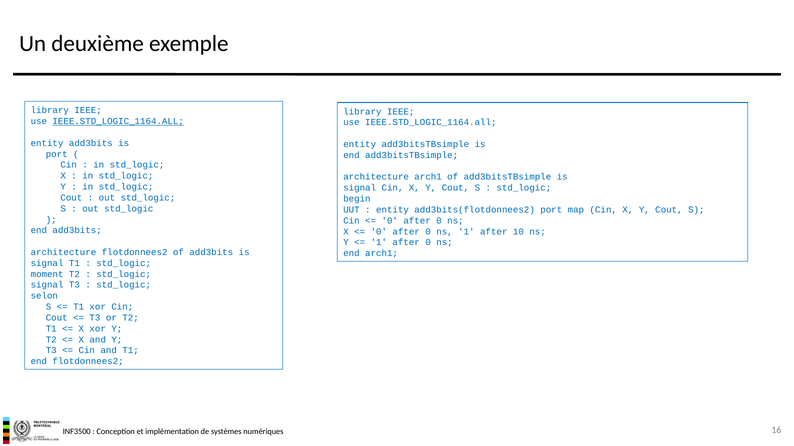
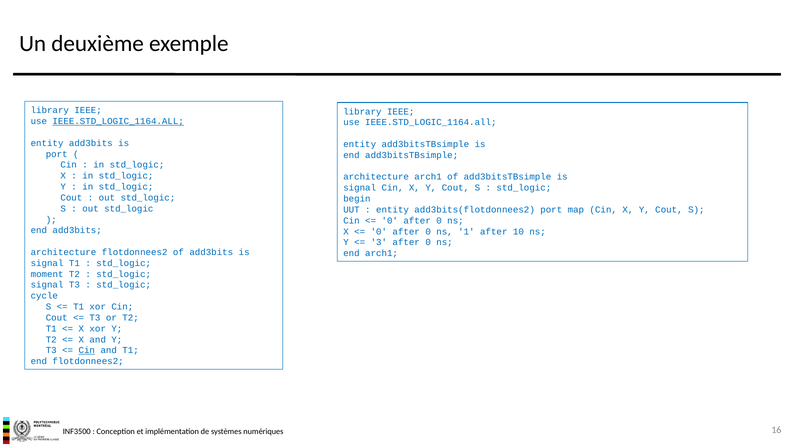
1: 1 -> 3 (379, 243)
selon: selon -> cycle (44, 296)
Cin underline: none -> present (87, 351)
